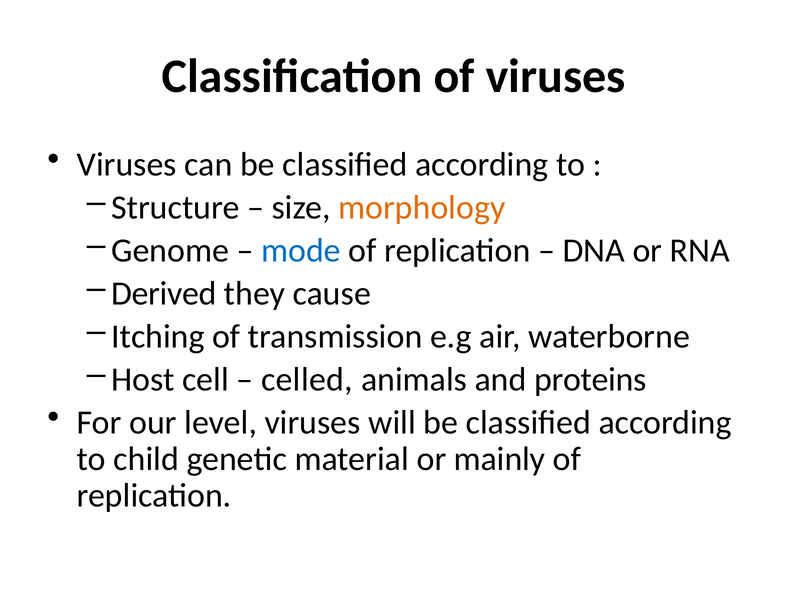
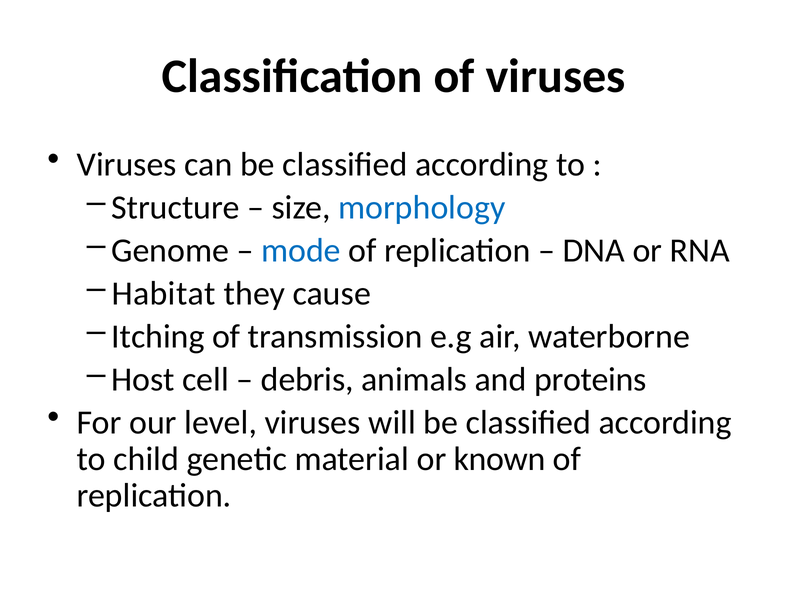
morphology colour: orange -> blue (422, 208)
Derived: Derived -> Habitat (164, 293)
celled: celled -> debris (307, 379)
mainly: mainly -> known (500, 459)
